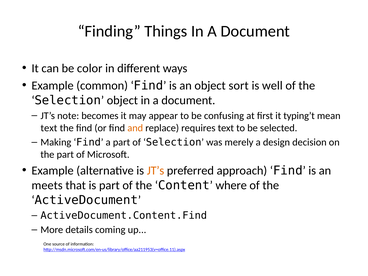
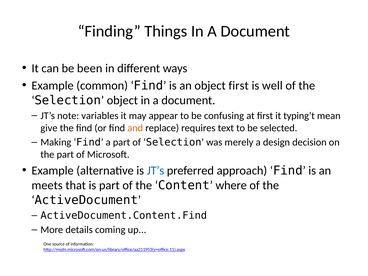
color: color -> been (90, 68)
object sort: sort -> first (239, 86)
becomes: becomes -> variables (100, 116)
text: text -> give (49, 128)
JT’s colour: orange -> blue (156, 171)
